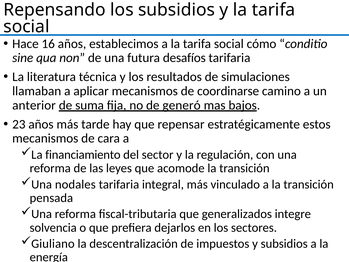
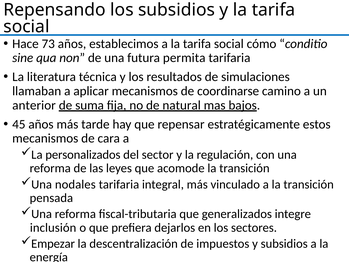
16: 16 -> 73 (48, 44)
desafíos: desafíos -> permita (184, 58)
generó: generó -> natural (182, 105)
23: 23 -> 45 (19, 124)
financiamiento: financiamiento -> personalizados (83, 155)
solvencia: solvencia -> inclusión (53, 227)
Giuliano: Giuliano -> Empezar (53, 243)
